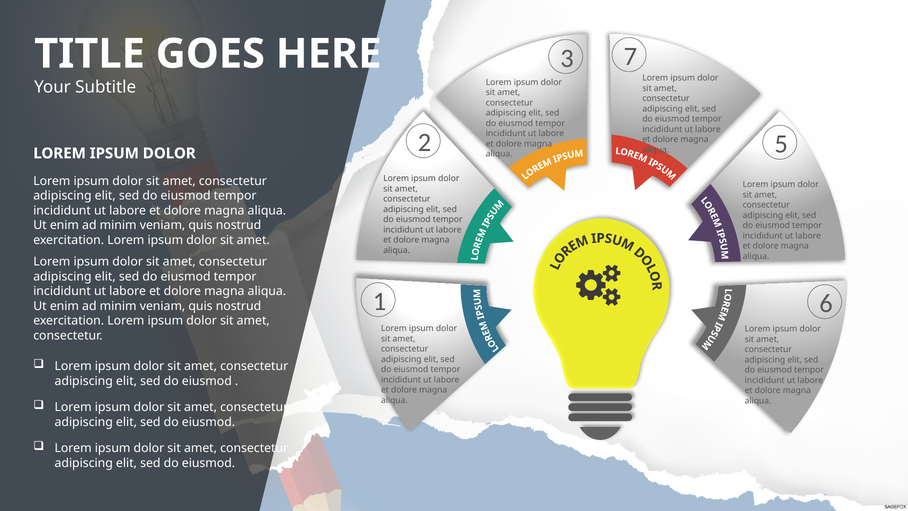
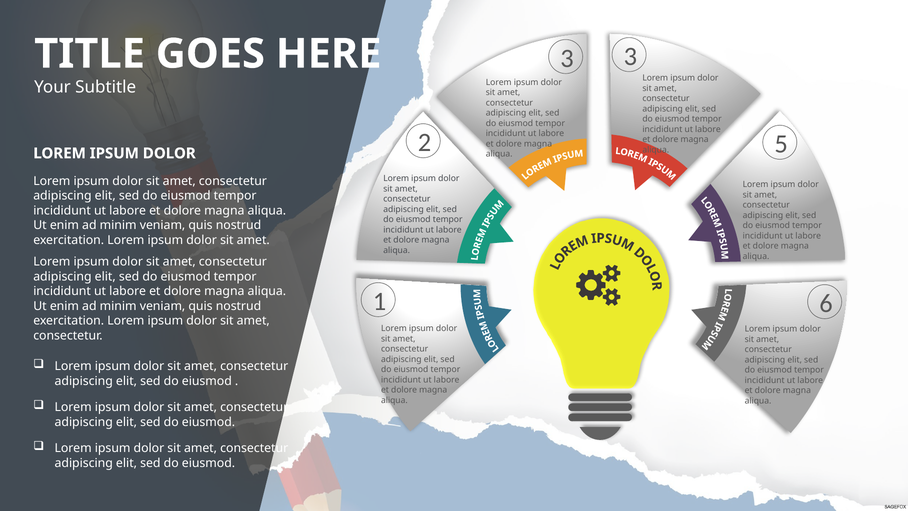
7: 7 -> 3 (630, 56)
